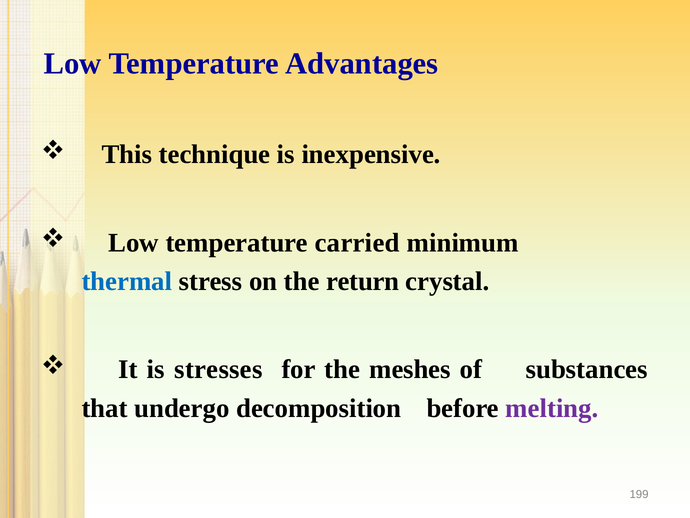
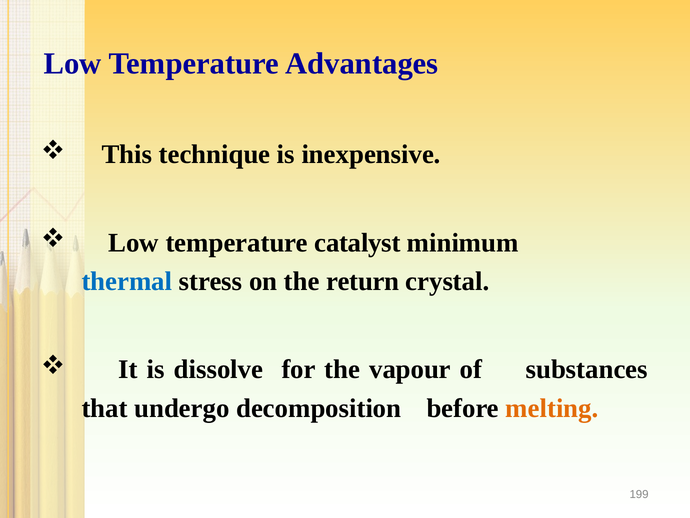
carried: carried -> catalyst (357, 242)
stresses: stresses -> dissolve (219, 369)
meshes: meshes -> vapour (410, 369)
melting colour: purple -> orange (552, 408)
